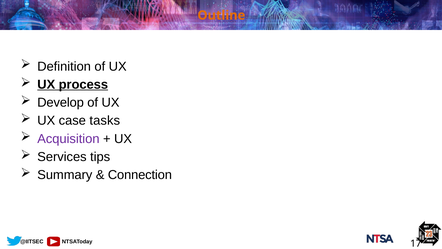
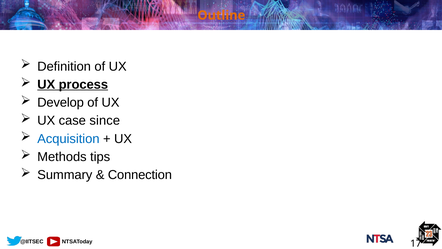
tasks: tasks -> since (105, 120)
Acquisition colour: purple -> blue (68, 139)
Services: Services -> Methods (62, 157)
